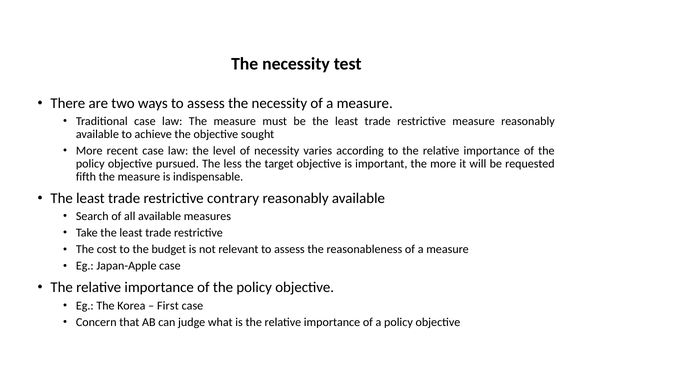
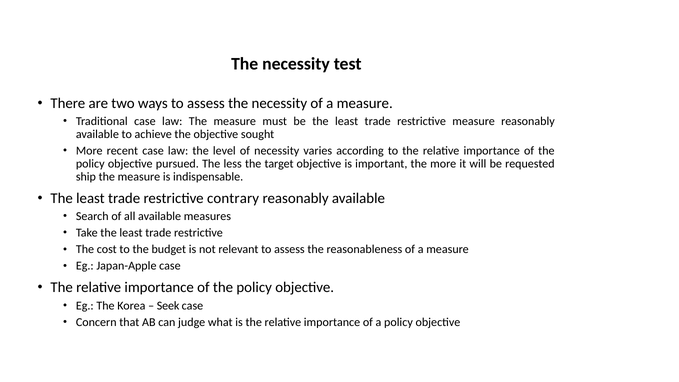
fifth: fifth -> ship (86, 177)
First: First -> Seek (168, 306)
